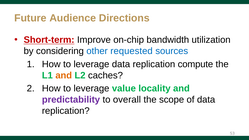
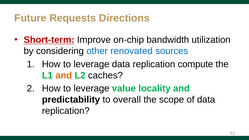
Audience: Audience -> Requests (73, 18)
requested: requested -> renovated (132, 51)
predictability colour: purple -> black (71, 100)
